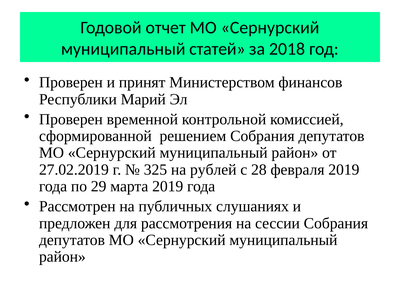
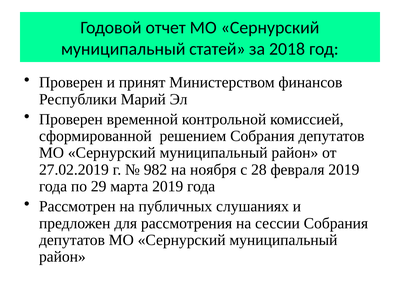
325: 325 -> 982 (155, 170)
рублей: рублей -> ноября (213, 170)
